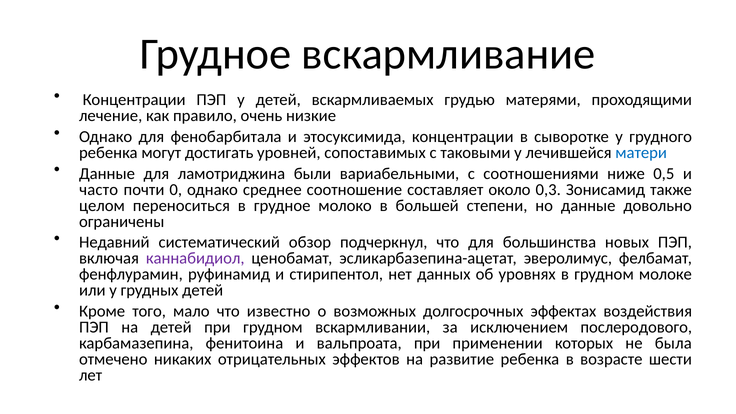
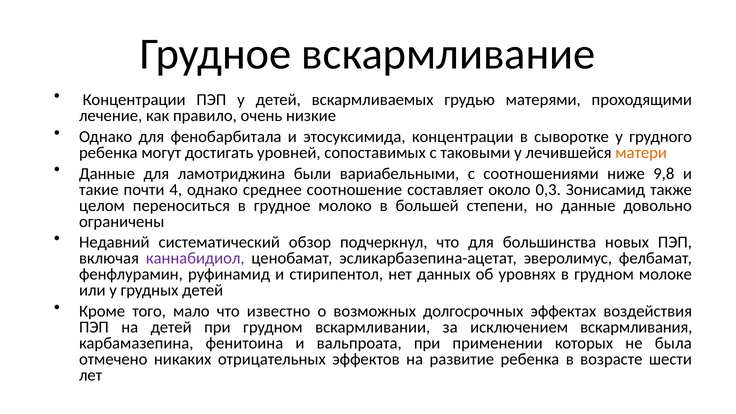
матери colour: blue -> orange (641, 153)
0,5: 0,5 -> 9,8 (664, 174)
часто: часто -> такие (99, 190)
0: 0 -> 4 (176, 190)
послеродового: послеродового -> вскармливания (636, 327)
